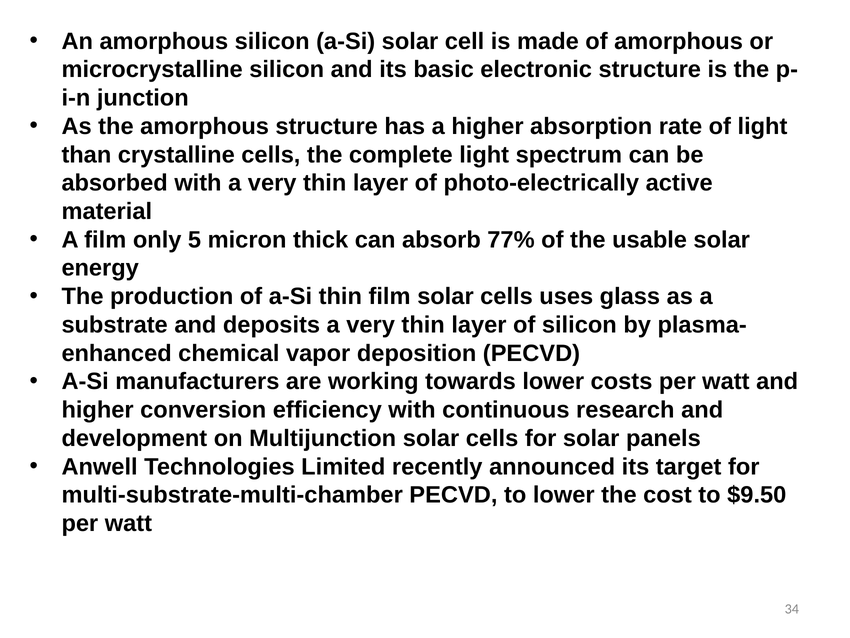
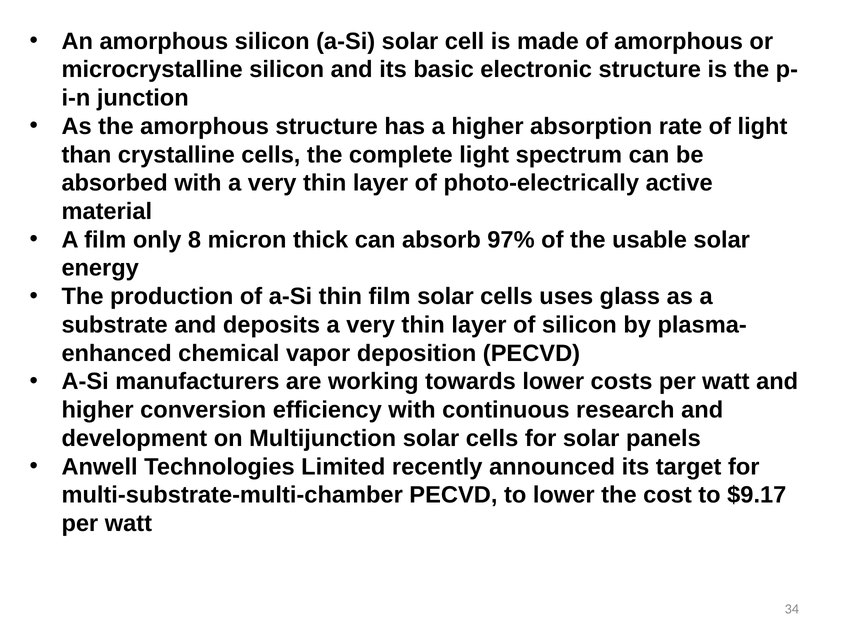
5: 5 -> 8 (195, 240)
77%: 77% -> 97% (511, 240)
$9.50: $9.50 -> $9.17 (757, 495)
